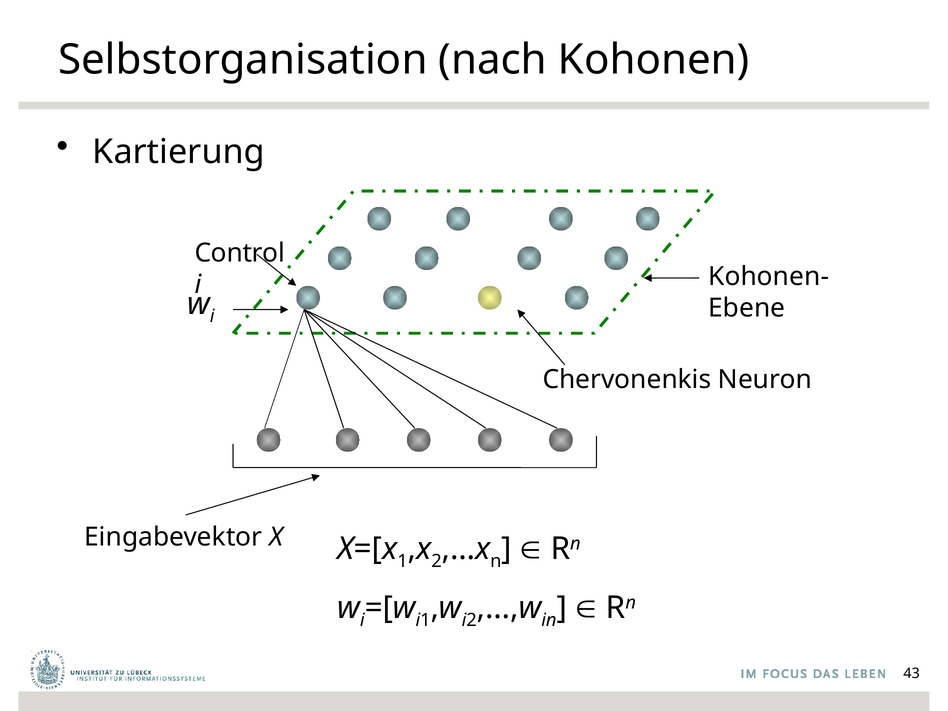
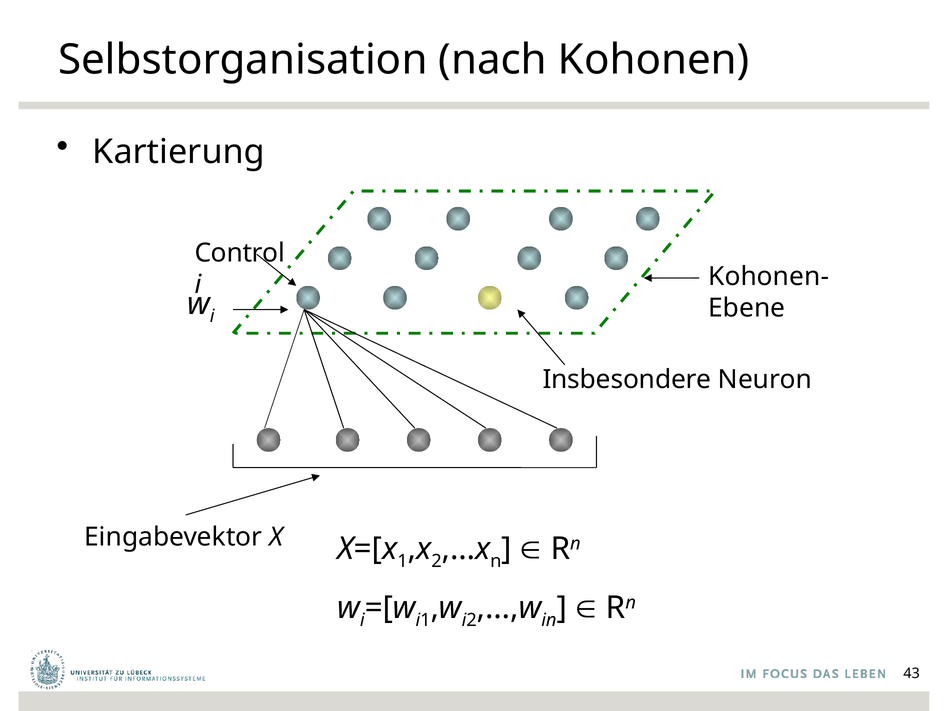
Chervonenkis: Chervonenkis -> Insbesondere (627, 379)
